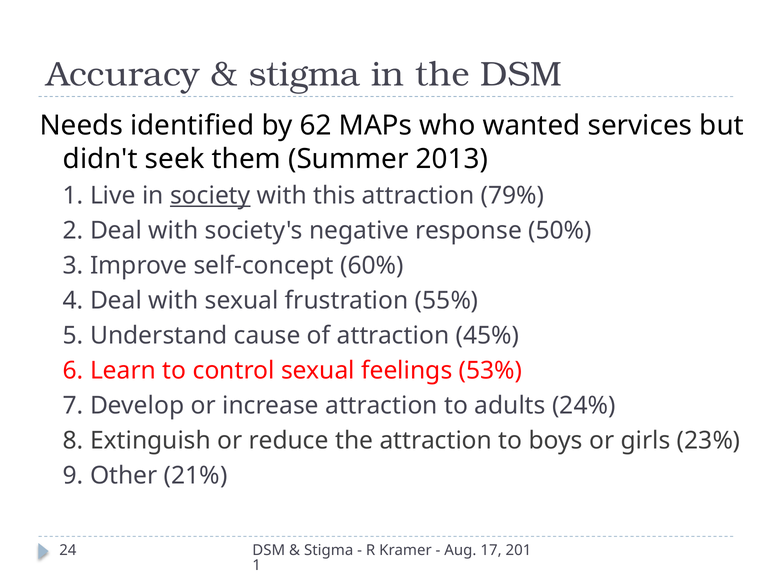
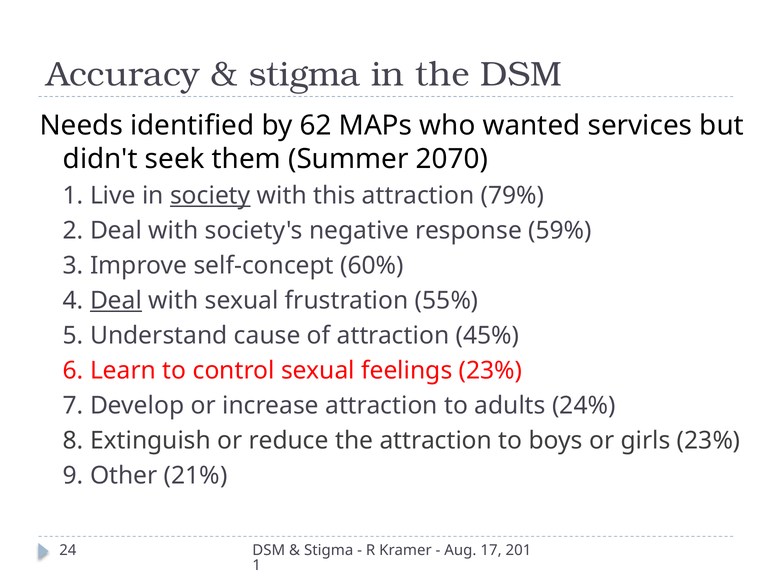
2013: 2013 -> 2070 (452, 159)
50%: 50% -> 59% (560, 231)
Deal underline: none -> present (116, 301)
feelings 53%: 53% -> 23% (490, 371)
